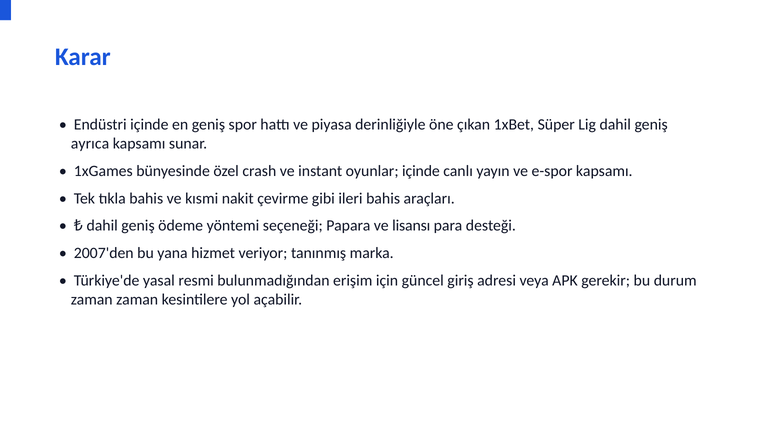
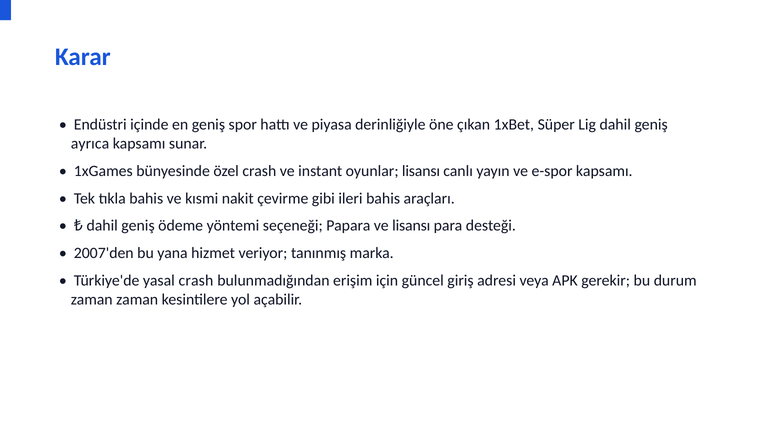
oyunlar içinde: içinde -> lisansı (421, 171)
yasal resmi: resmi -> crash (196, 281)
